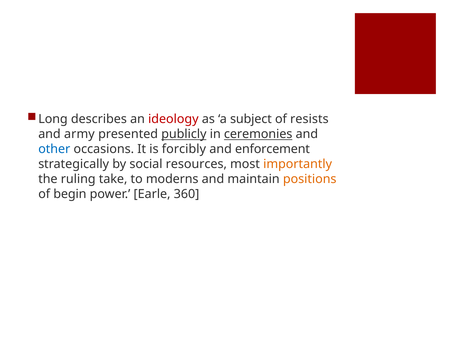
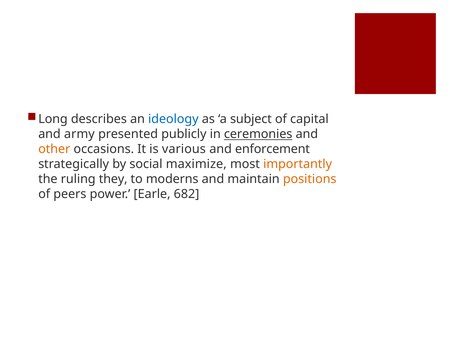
ideology colour: red -> blue (173, 119)
resists: resists -> capital (309, 119)
publicly underline: present -> none (184, 134)
other colour: blue -> orange (54, 149)
forcibly: forcibly -> various (184, 149)
resources: resources -> maximize (196, 164)
take: take -> they (113, 179)
begin: begin -> peers (70, 194)
360: 360 -> 682 (187, 194)
